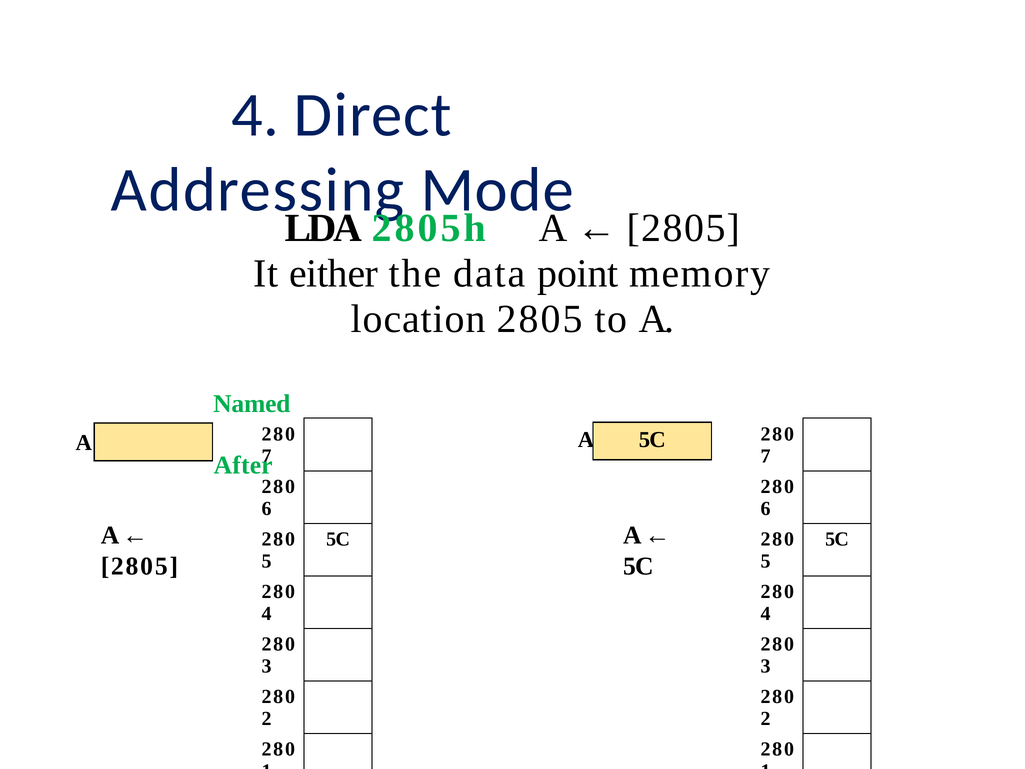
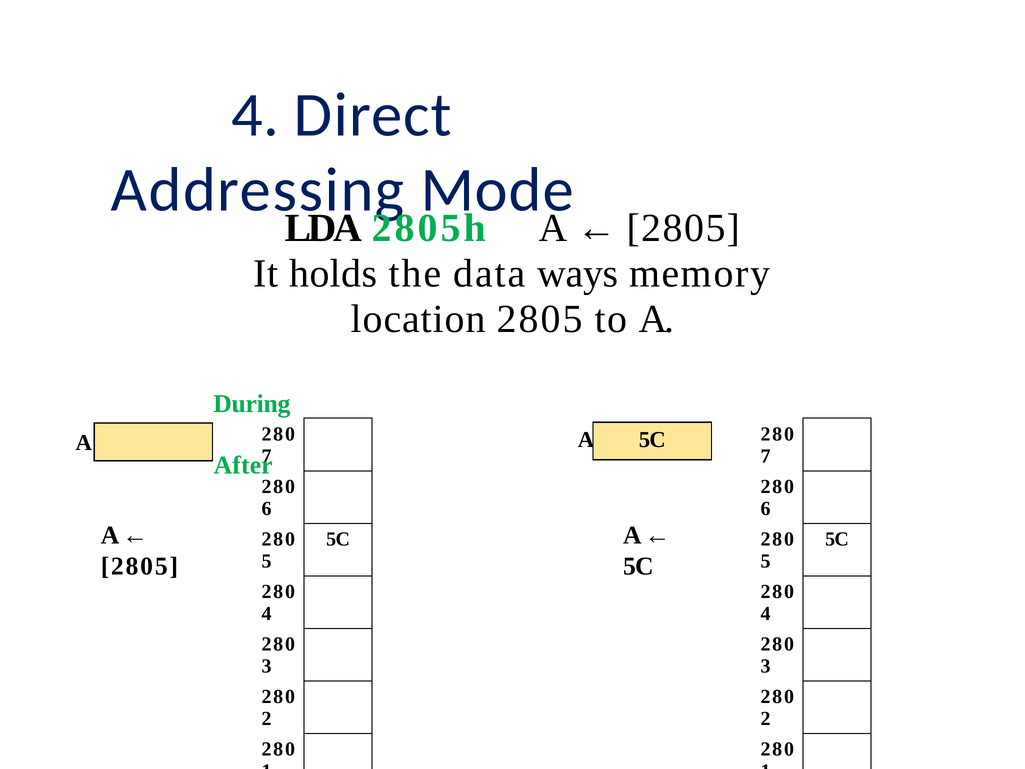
either: either -> holds (333, 274)
point: point -> ways (578, 274)
Named: Named -> During (252, 404)
